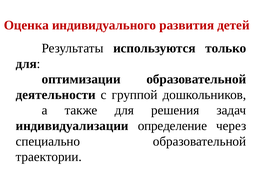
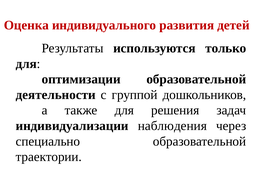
определение: определение -> наблюдения (172, 126)
